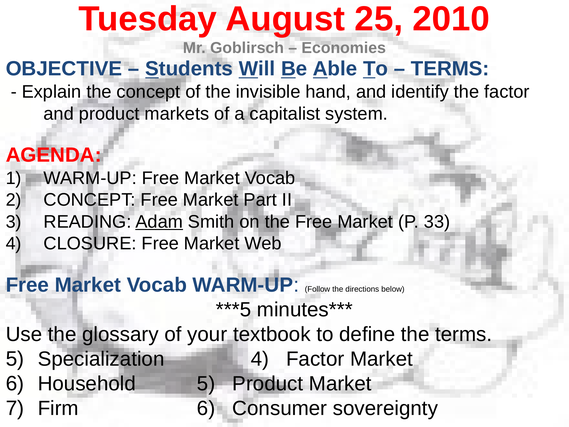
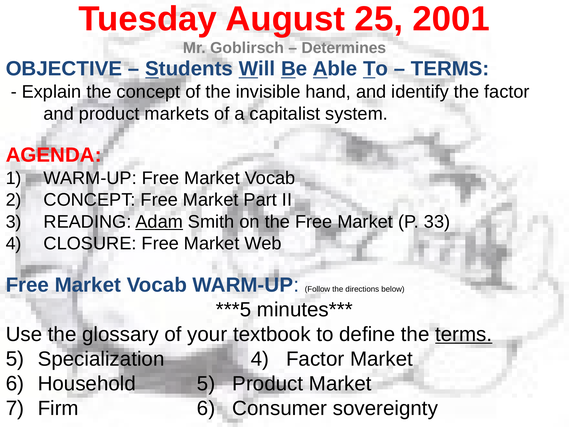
2010: 2010 -> 2001 (451, 19)
Economies: Economies -> Determines (344, 48)
terms underline: none -> present (464, 334)
